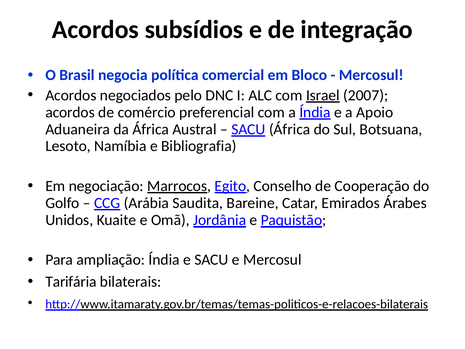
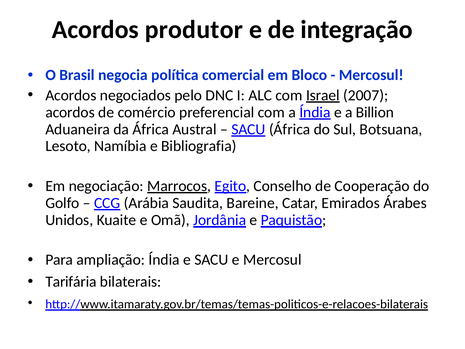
subsídios: subsídios -> produtor (194, 29)
Apoio: Apoio -> Billion (375, 112)
